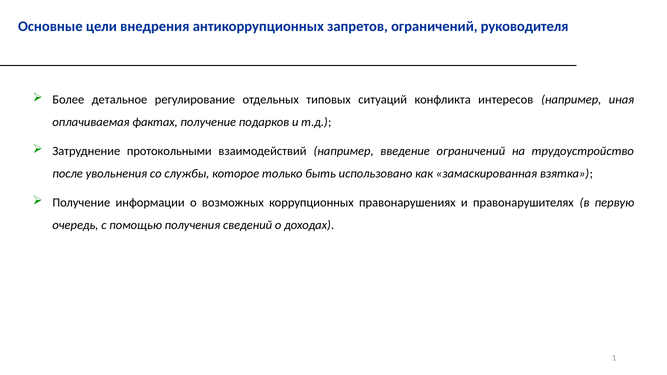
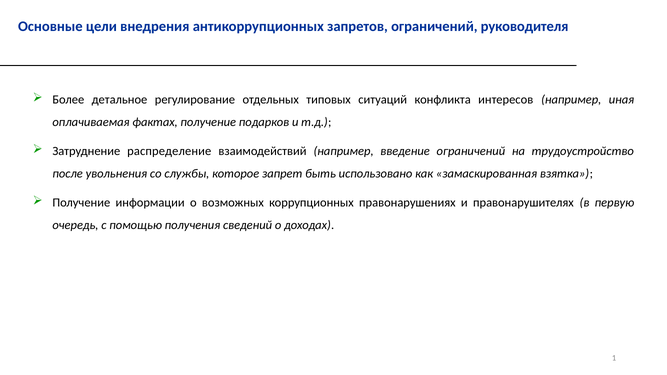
протокольными: протокольными -> распределение (169, 151)
только: только -> запрет (282, 174)
